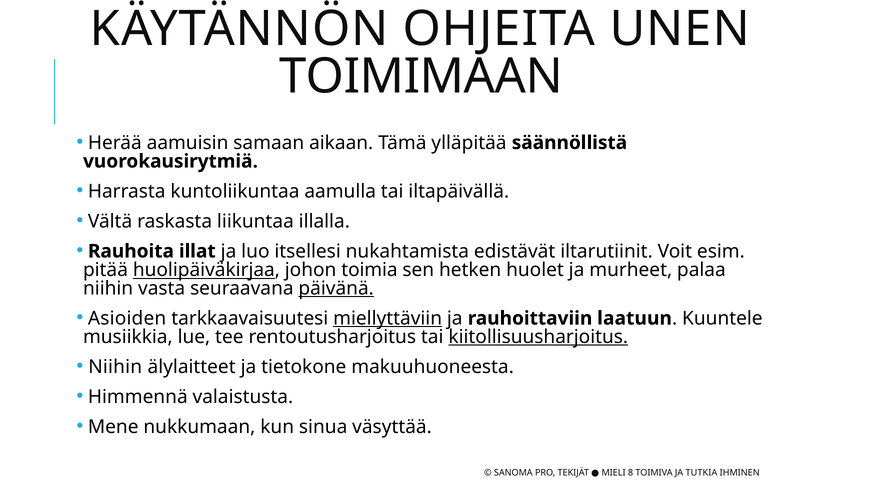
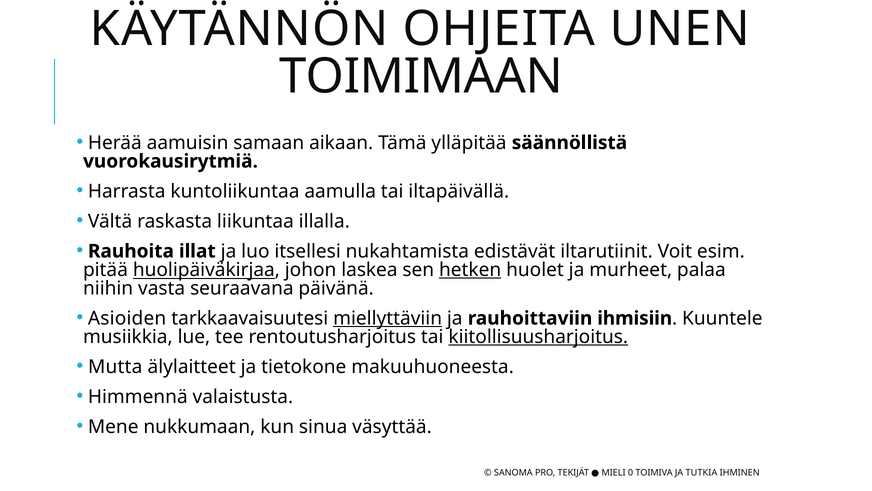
toimia: toimia -> laskea (369, 270)
hetken underline: none -> present (470, 270)
päivänä underline: present -> none (336, 288)
laatuun: laatuun -> ihmisiin (635, 318)
Niihin: Niihin -> Mutta (115, 366)
8: 8 -> 0 (630, 473)
